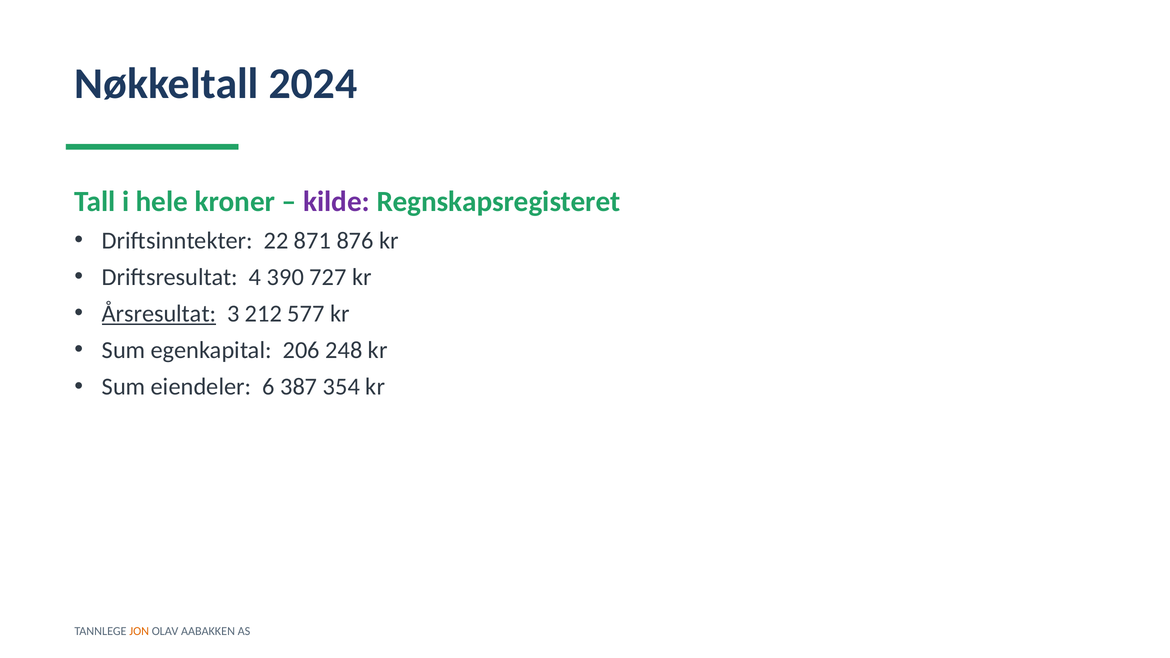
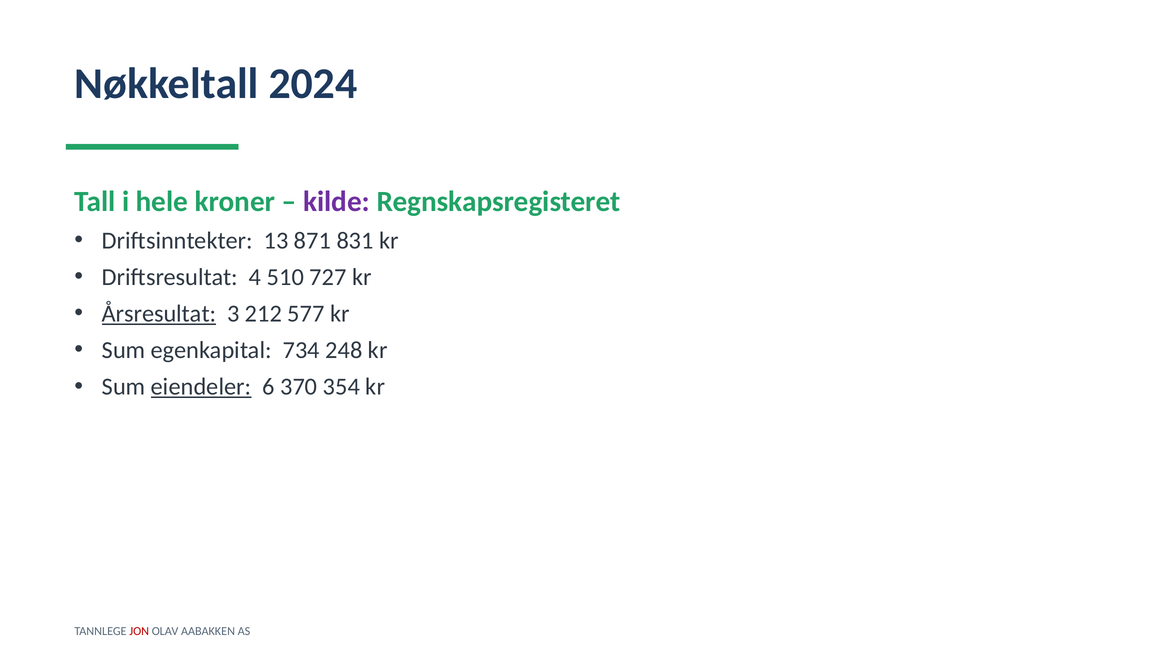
22: 22 -> 13 (276, 241)
876: 876 -> 831 (355, 241)
390: 390 -> 510 (285, 277)
206: 206 -> 734 (301, 350)
eiendeler underline: none -> present (201, 387)
387: 387 -> 370 (299, 387)
JON colour: orange -> red (139, 631)
